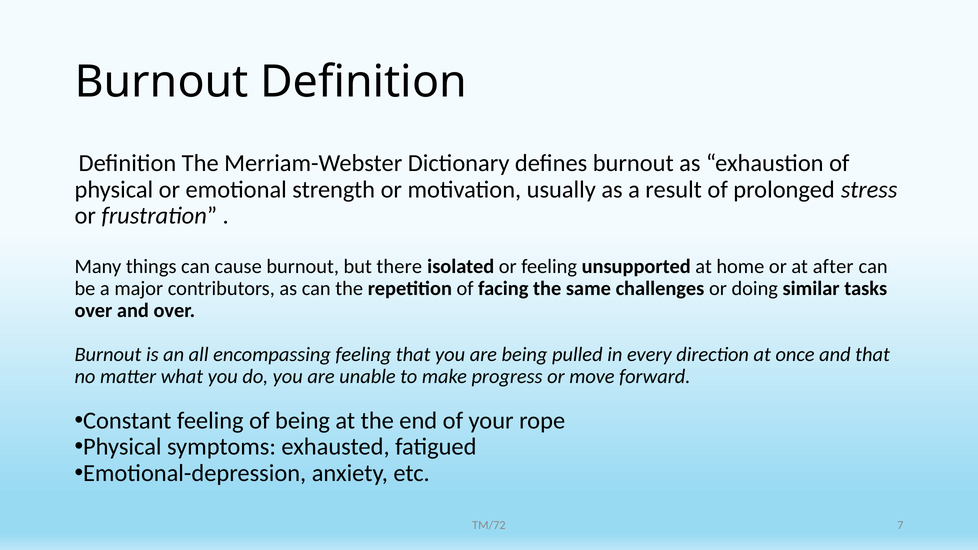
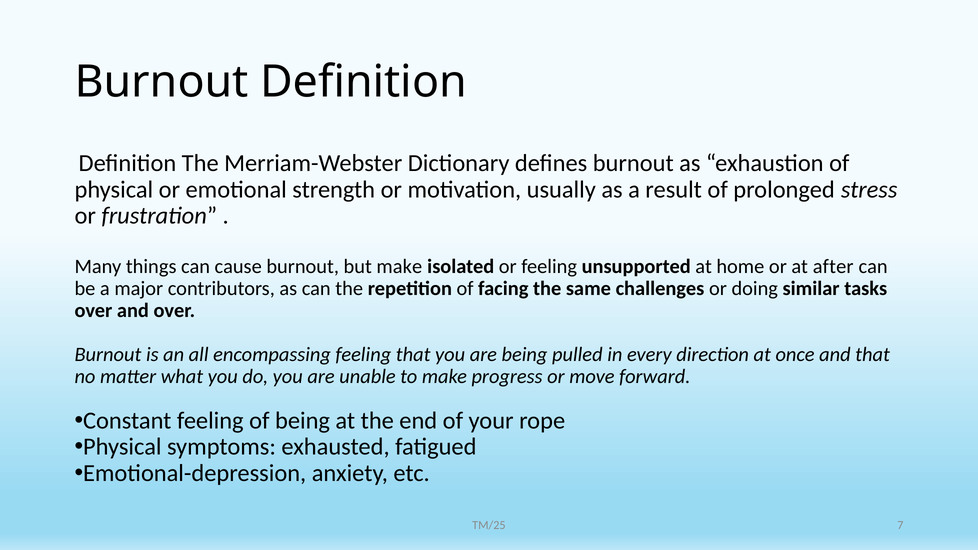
but there: there -> make (399, 267)
TM/72: TM/72 -> TM/25 (489, 525)
